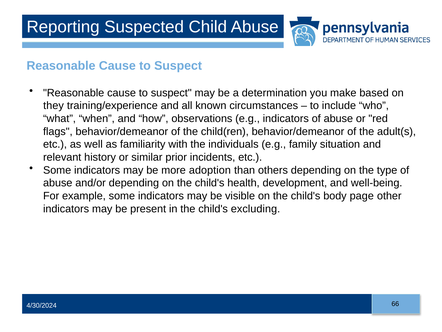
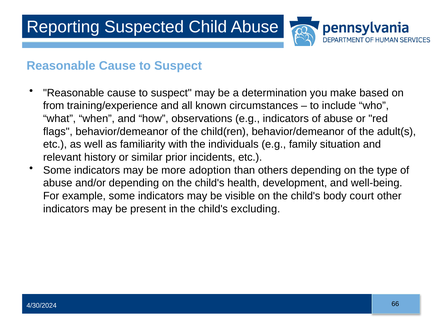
they: they -> from (54, 106)
page: page -> court (362, 196)
